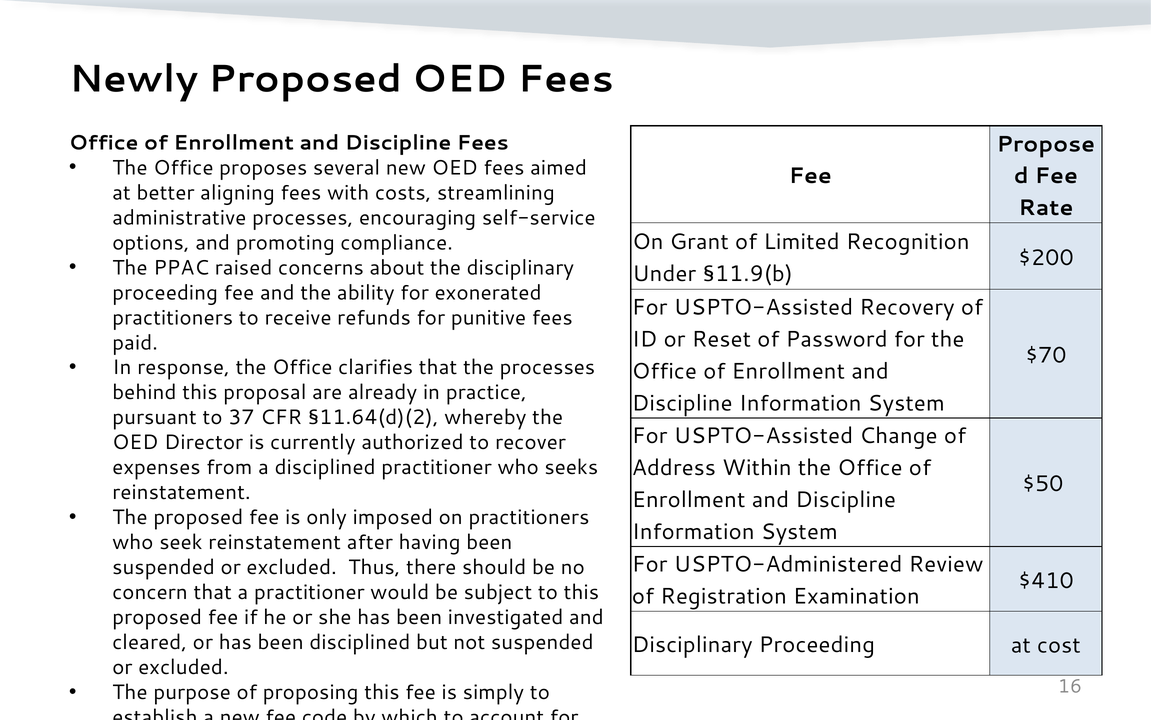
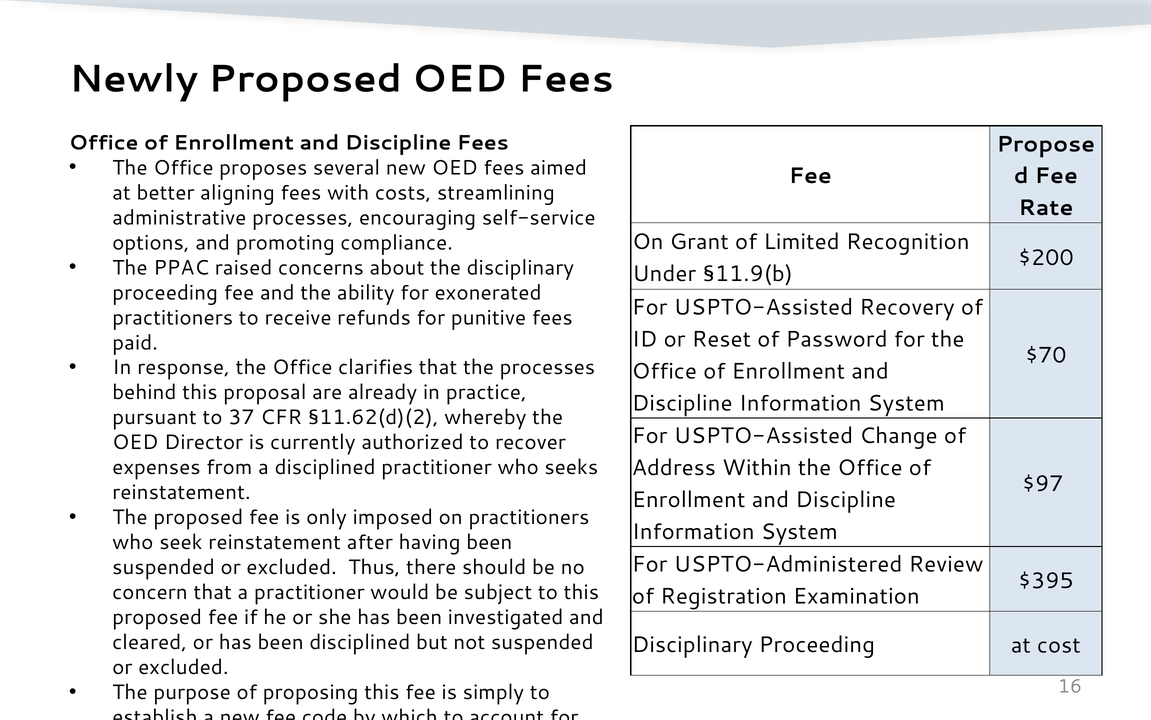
§11.64(d)(2: §11.64(d)(2 -> §11.62(d)(2 (373, 417)
$50: $50 -> $97 (1043, 484)
$410: $410 -> $395 (1046, 580)
